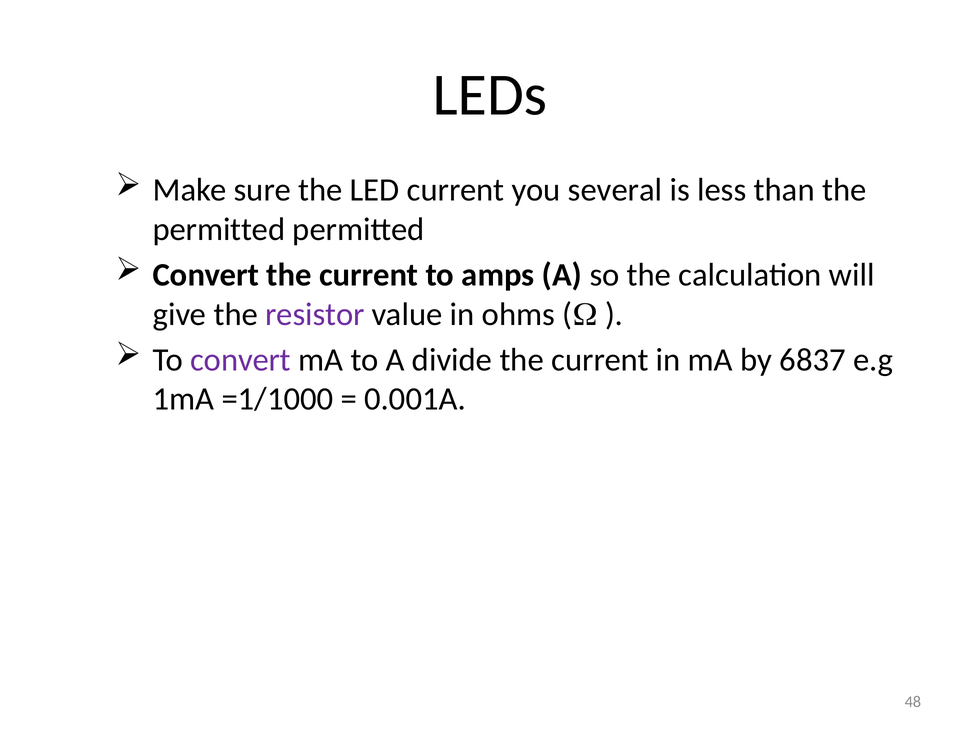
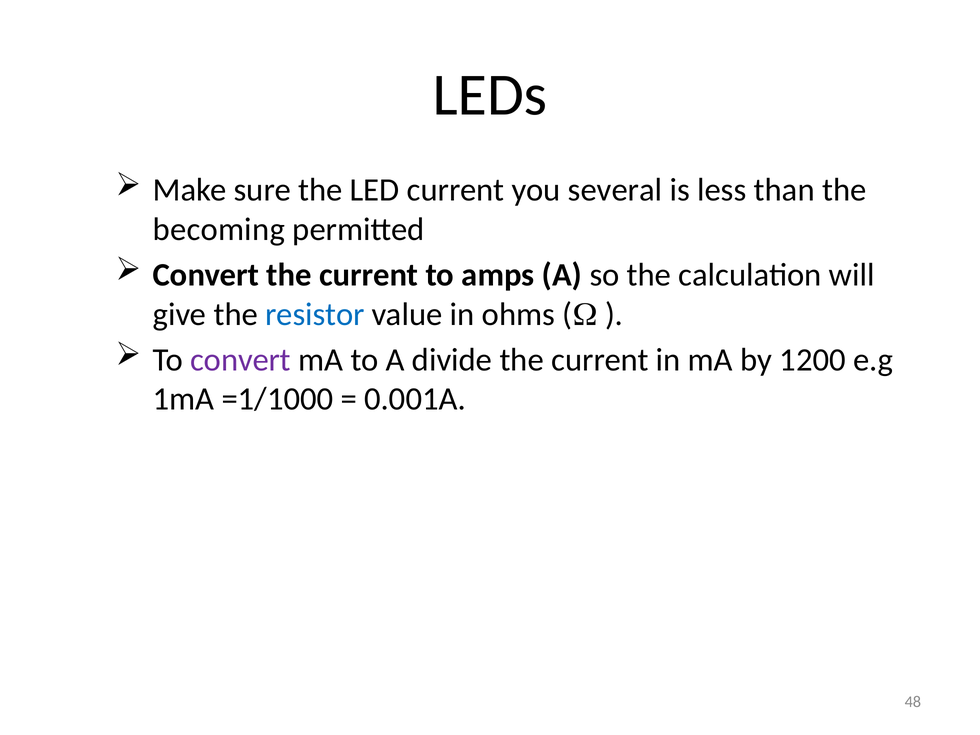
permitted: permitted -> becoming (219, 229)
resistor colour: purple -> blue (315, 314)
6837: 6837 -> 1200 (813, 360)
